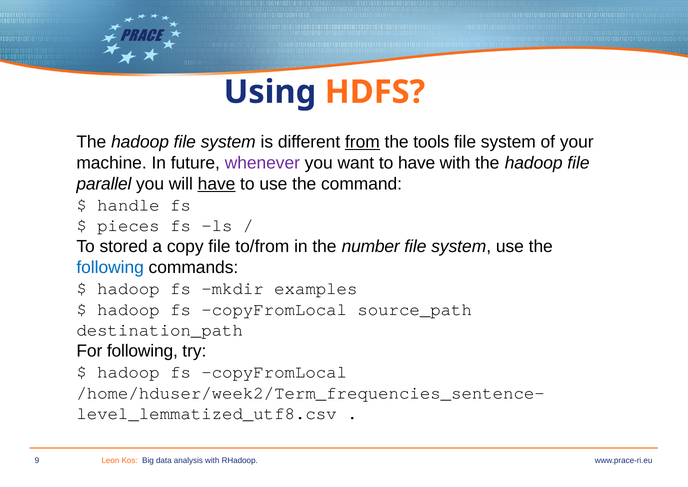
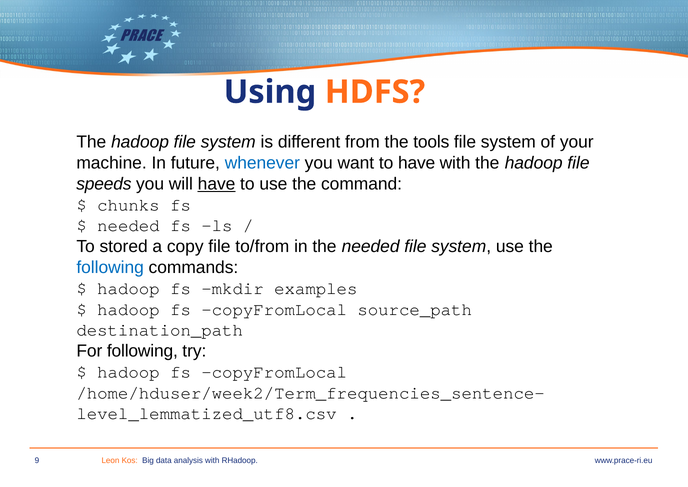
from underline: present -> none (362, 142)
whenever colour: purple -> blue (262, 163)
parallel: parallel -> speeds (104, 184)
handle: handle -> chunks (128, 205)
pieces: pieces -> needed (128, 225)
the number: number -> needed (371, 246)
